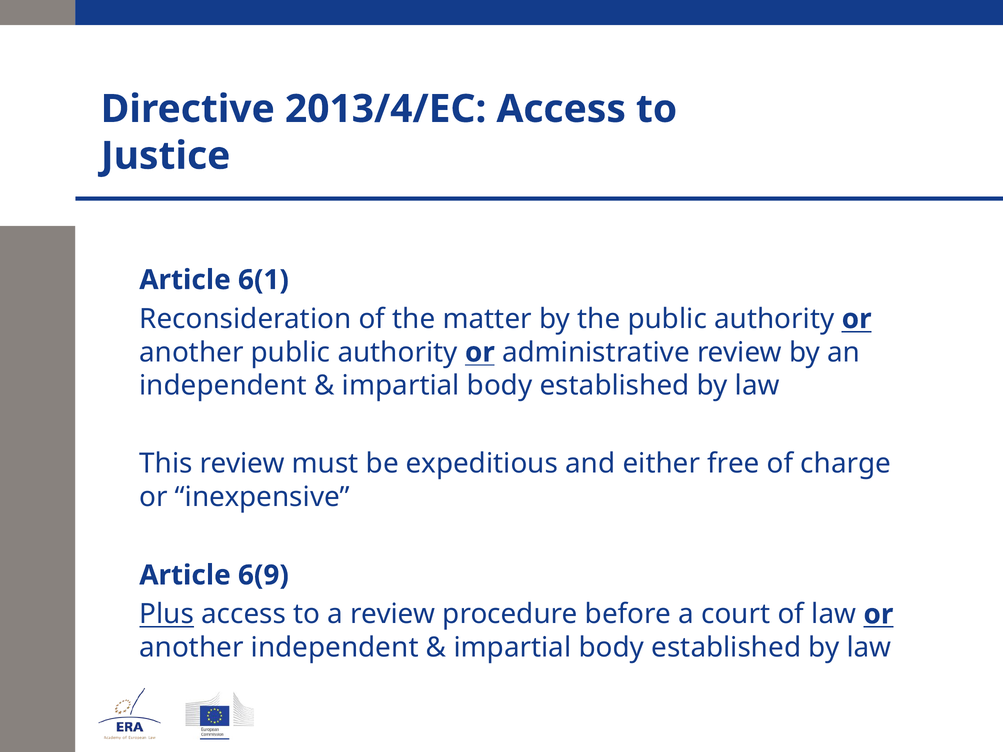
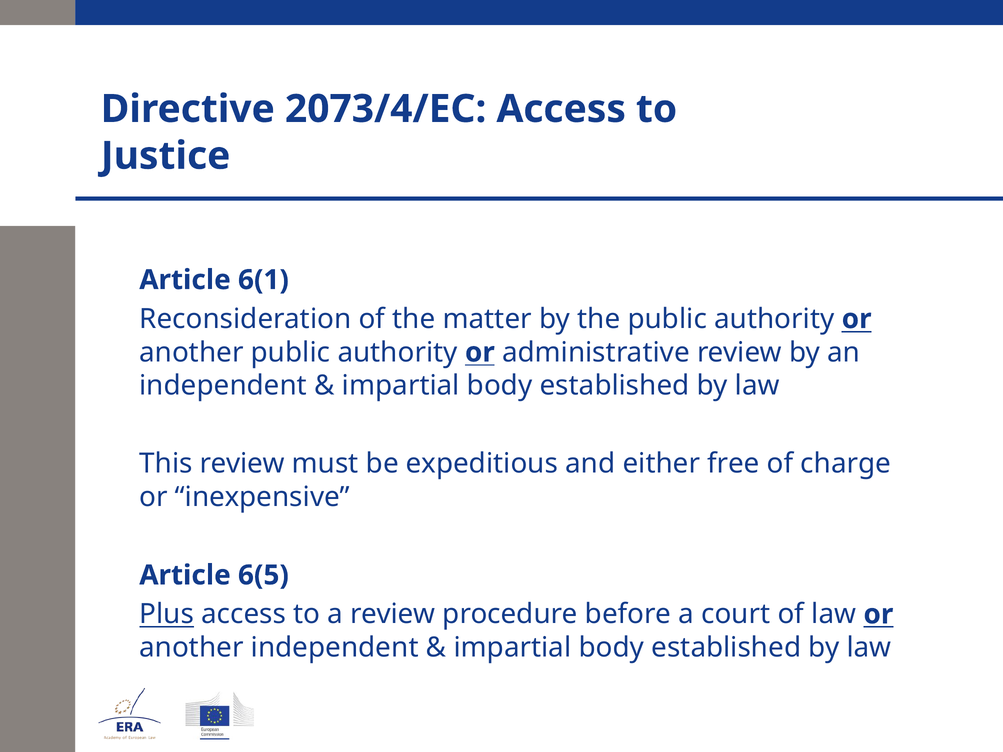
2013/4/EC: 2013/4/EC -> 2073/4/EC (386, 109)
6(9: 6(9 -> 6(5 (263, 575)
